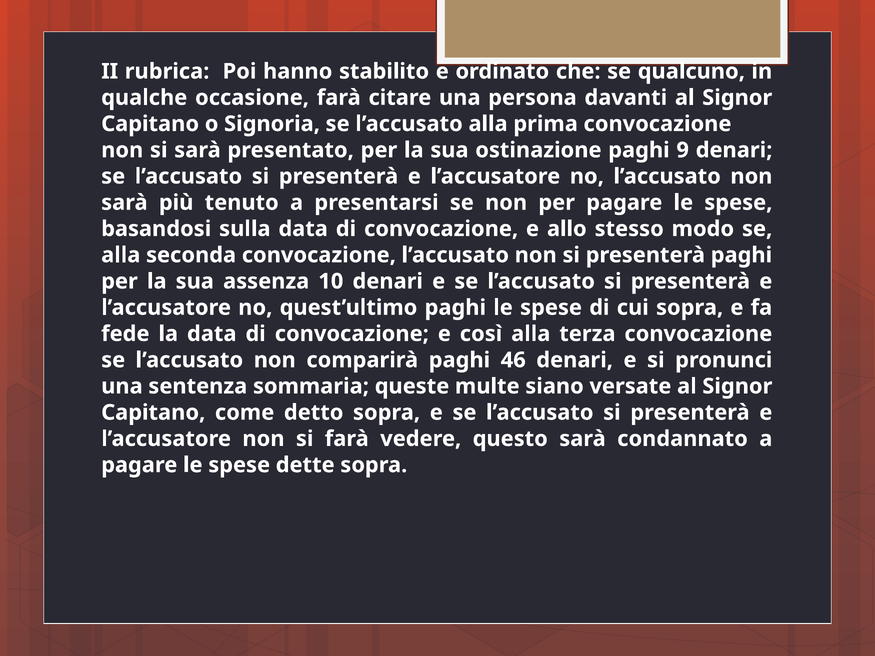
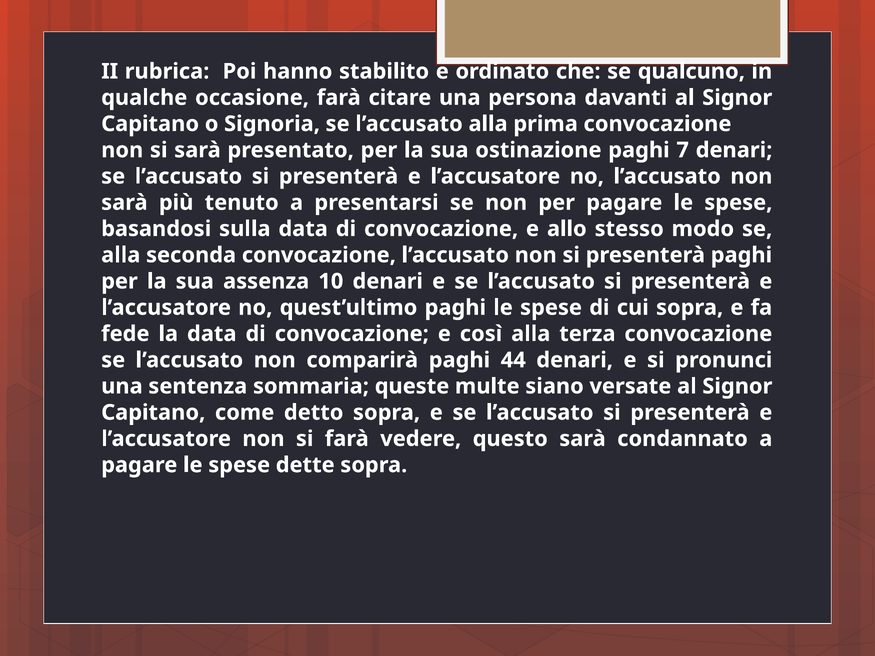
9: 9 -> 7 (683, 150)
46: 46 -> 44 (513, 360)
